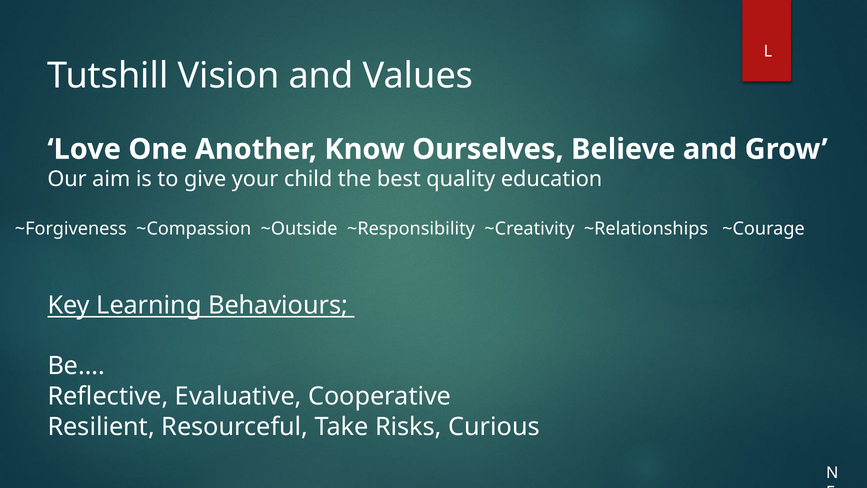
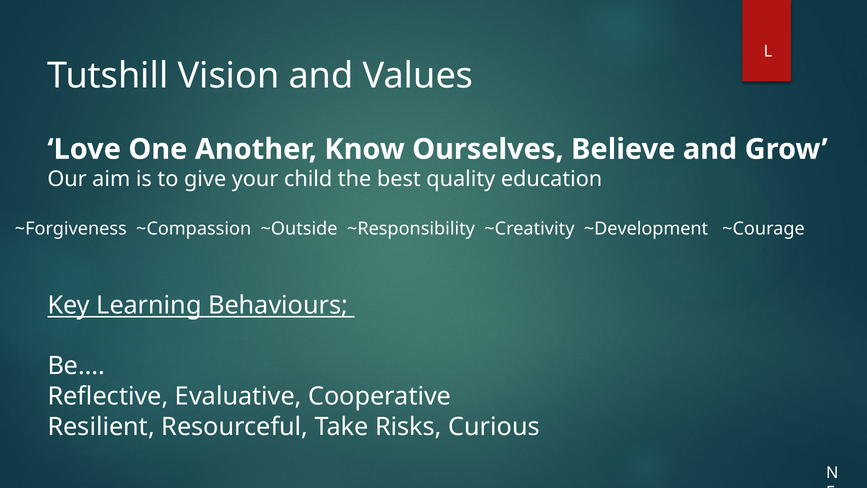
~Relationships: ~Relationships -> ~Development (646, 229)
